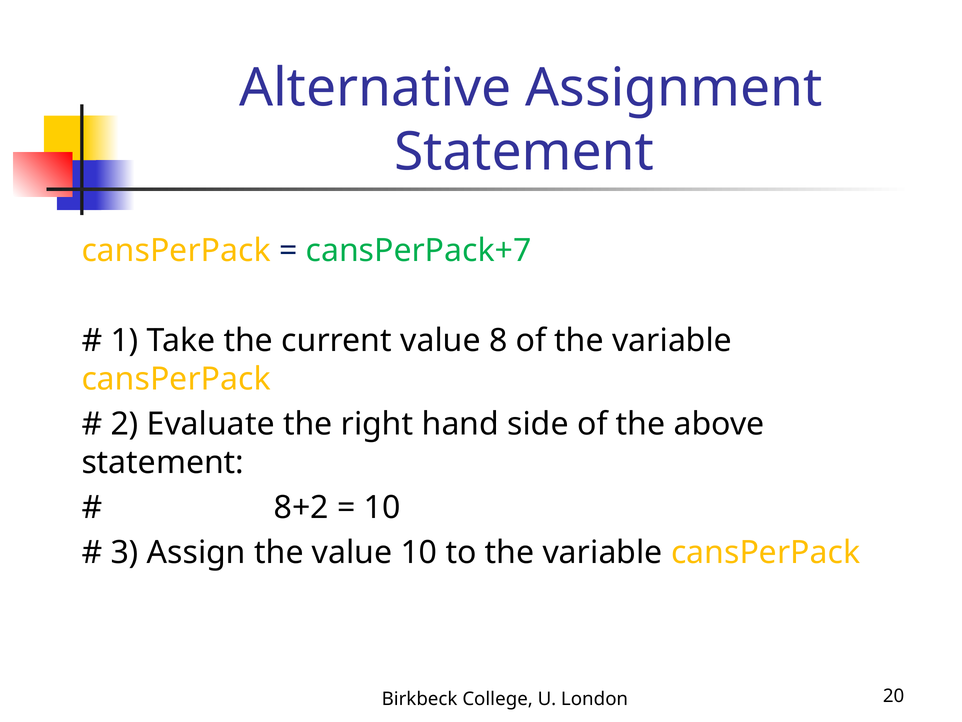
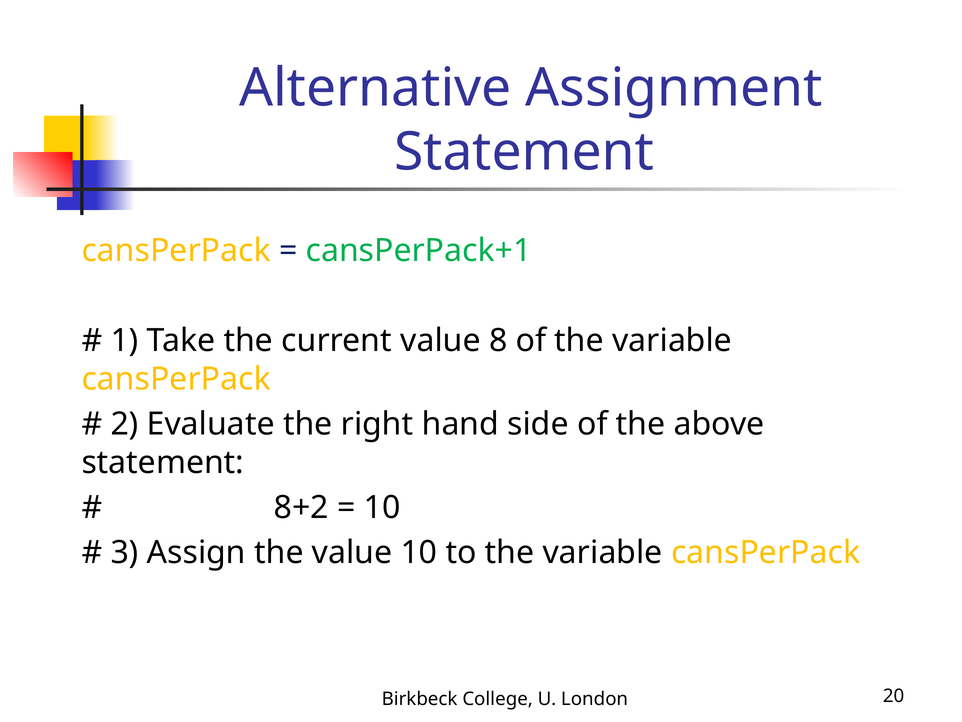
cansPerPack+7: cansPerPack+7 -> cansPerPack+1 (419, 251)
